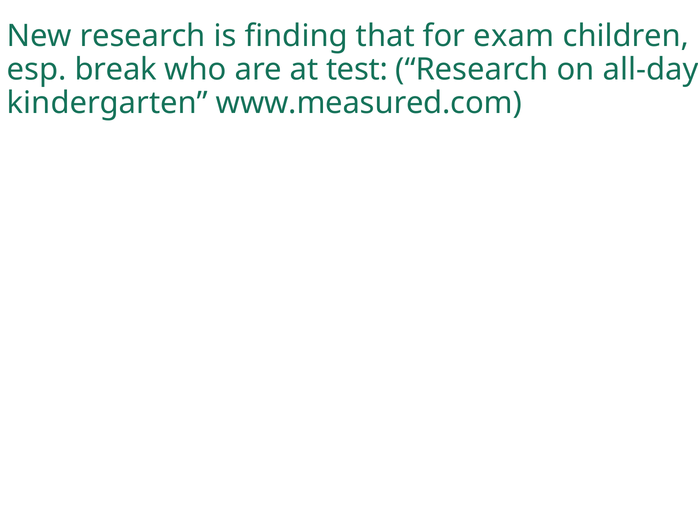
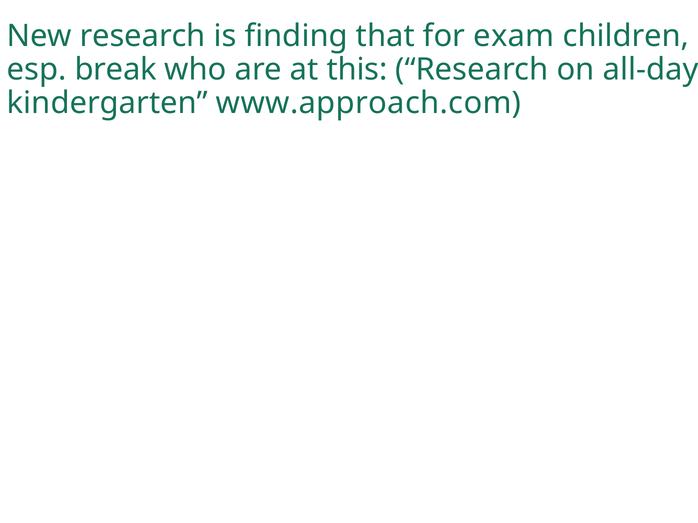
test: test -> this (357, 70)
www.measured.com: www.measured.com -> www.approach.com (369, 103)
